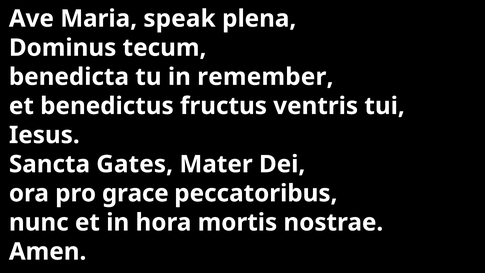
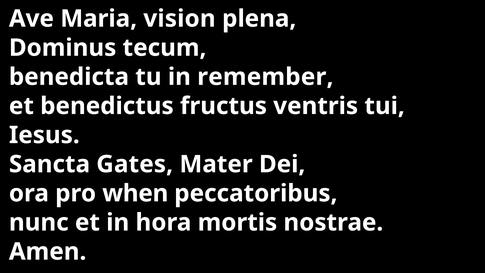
speak: speak -> vision (179, 19)
grace: grace -> when (135, 193)
